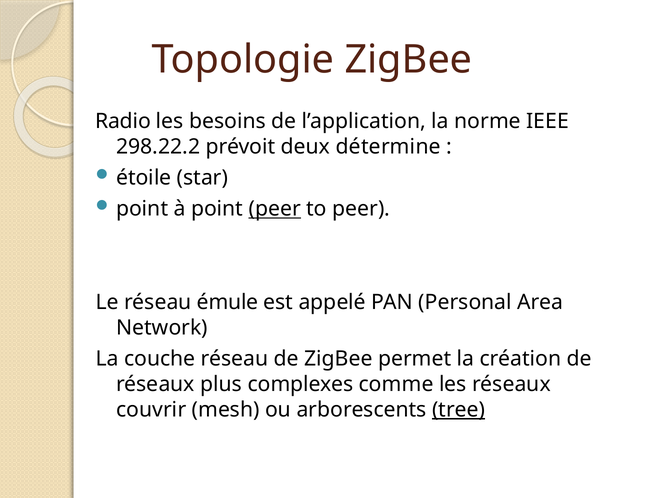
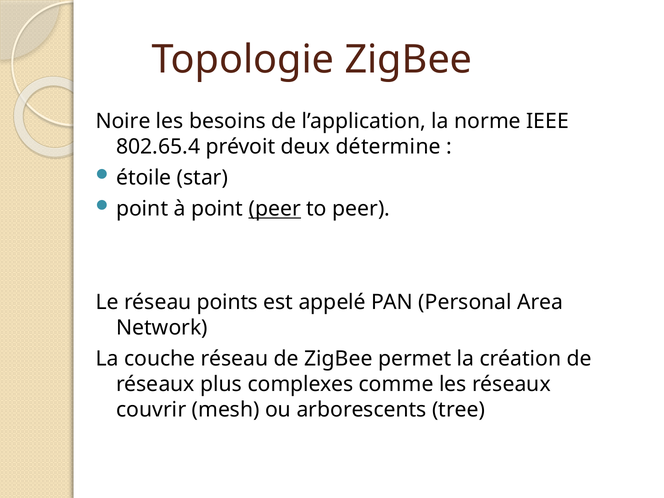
Radio: Radio -> Noire (123, 121)
298.22.2: 298.22.2 -> 802.65.4 (158, 147)
émule: émule -> points (228, 302)
tree underline: present -> none (459, 410)
